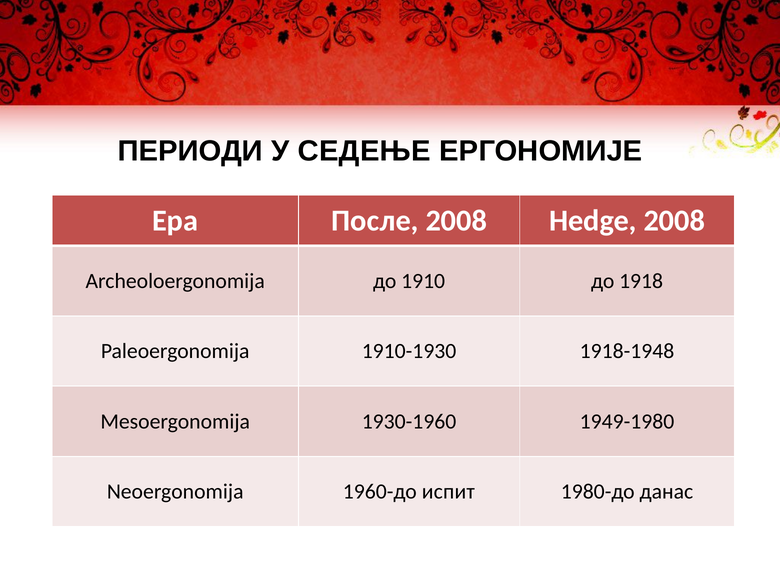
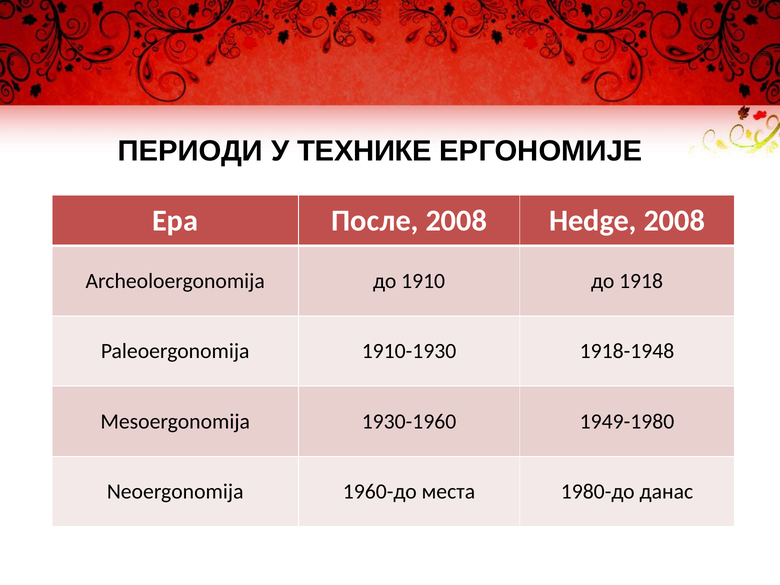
СЕДЕЊЕ: СЕДЕЊЕ -> ТЕХНИКЕ (365, 151)
испит: испит -> места (448, 492)
